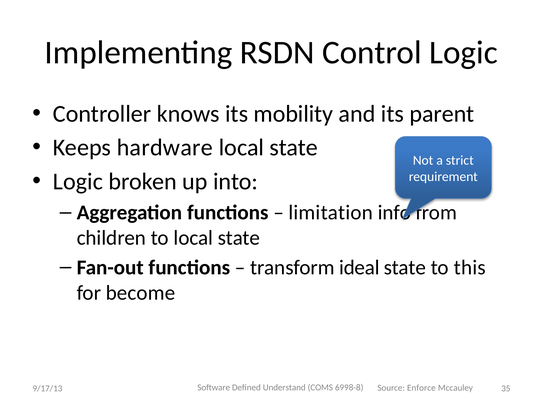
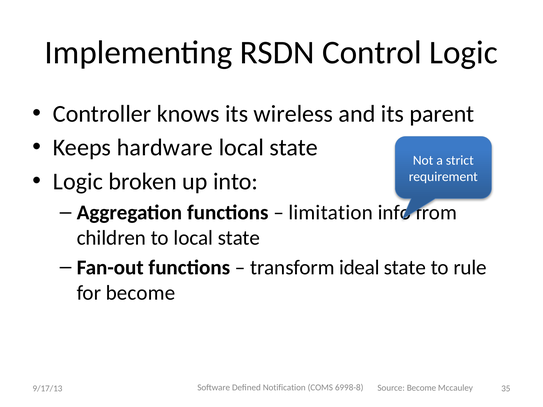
mobility: mobility -> wireless (293, 114)
this: this -> rule (470, 268)
Understand: Understand -> Notification (284, 388)
Source Enforce: Enforce -> Become (421, 388)
